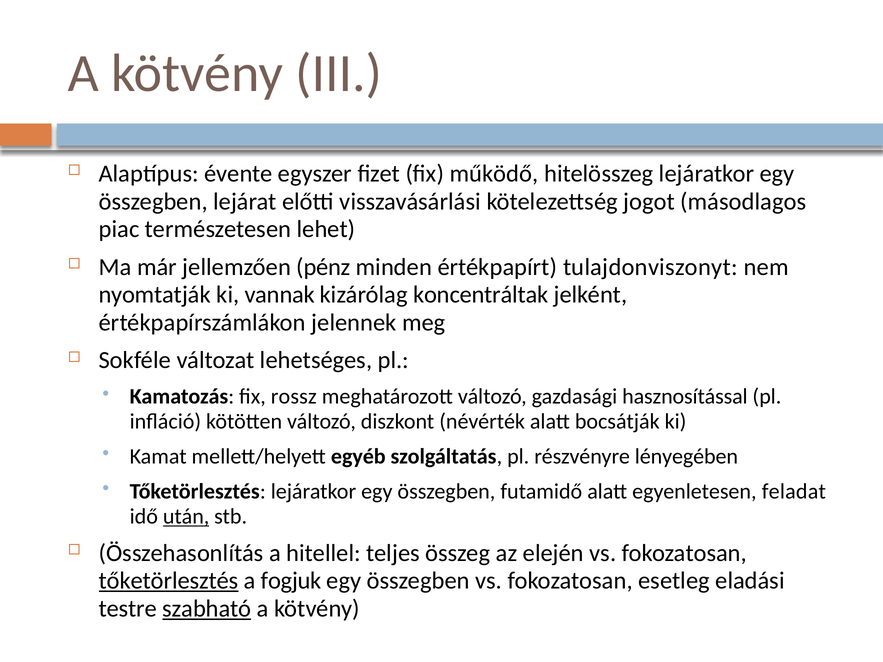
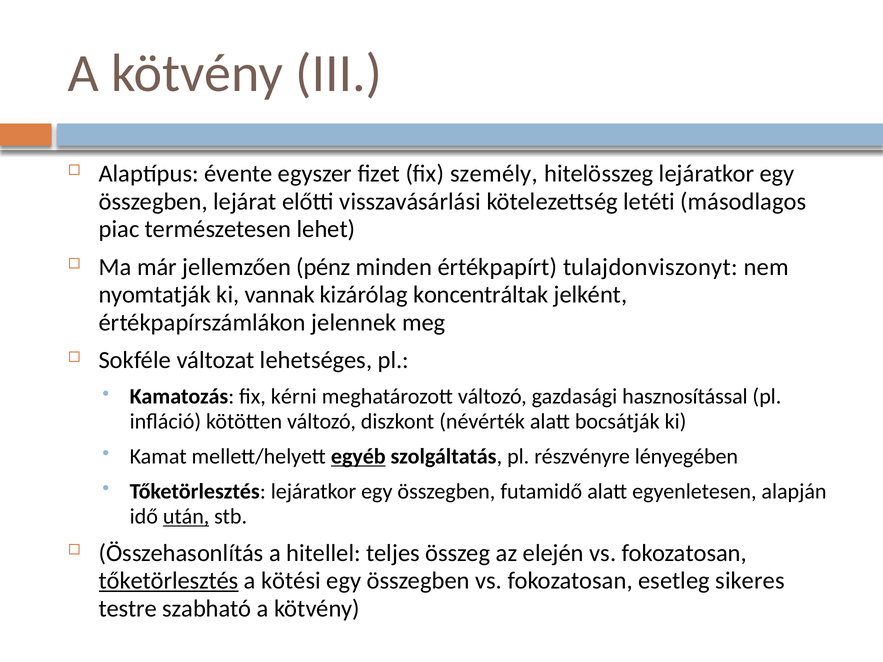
működő: működő -> személy (494, 174)
jogot: jogot -> letéti (649, 201)
rossz: rossz -> kérni (294, 397)
egyéb underline: none -> present (358, 457)
feladat: feladat -> alapján (794, 492)
fogjuk: fogjuk -> kötési (291, 581)
eladási: eladási -> sikeres (750, 581)
szabható underline: present -> none (207, 609)
